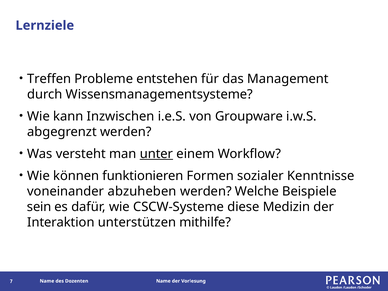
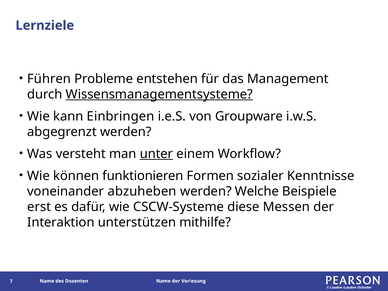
Treffen: Treffen -> Führen (49, 79)
Wissensmanagementsysteme underline: none -> present (159, 94)
Inzwischen: Inzwischen -> Einbringen (121, 116)
sein: sein -> erst (39, 207)
Medizin: Medizin -> Messen (286, 207)
